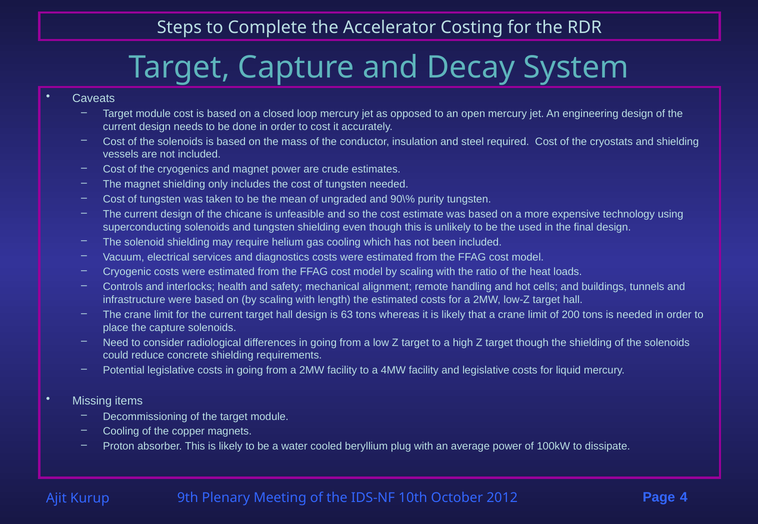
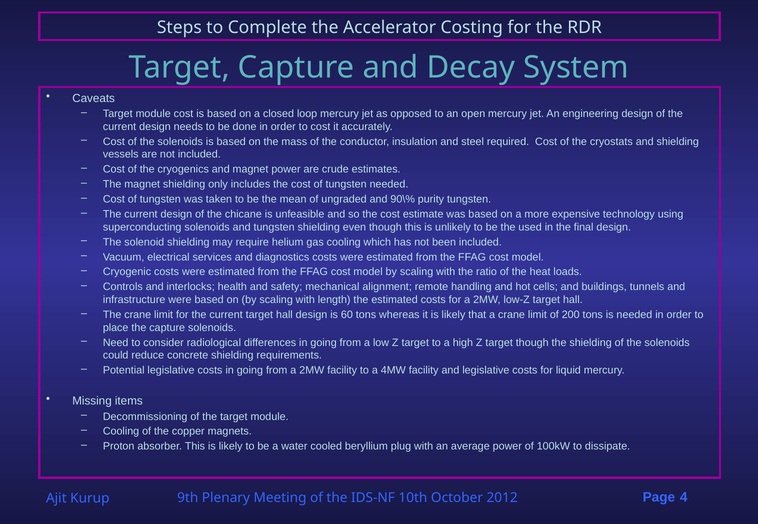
63: 63 -> 60 (347, 315)
